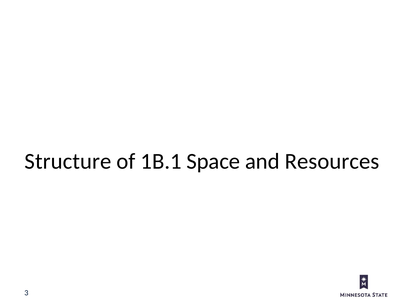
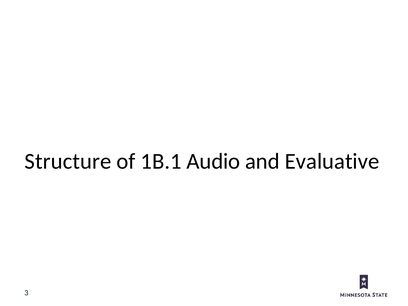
Space: Space -> Audio (213, 161)
Resources: Resources -> Evaluative (332, 161)
